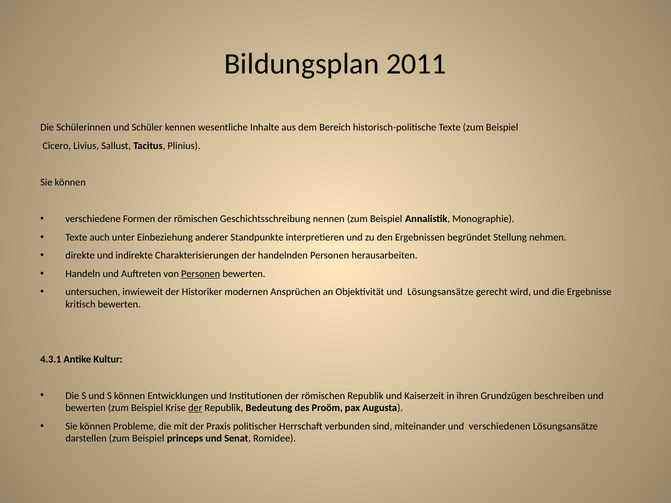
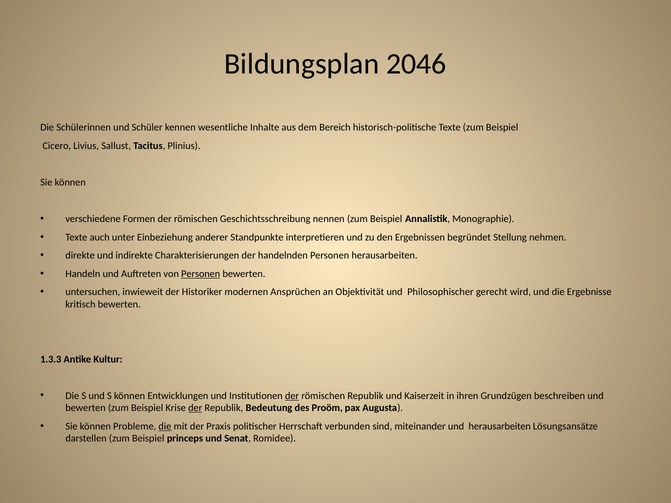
2011: 2011 -> 2046 (416, 64)
und Lösungsansätze: Lösungsansätze -> Philosophischer (440, 292)
4.3.1: 4.3.1 -> 1.3.3 (51, 359)
der underline: none -> present (292, 396)
die underline: none -> present (165, 426)
und verschiedenen: verschiedenen -> herausarbeiten (500, 426)
